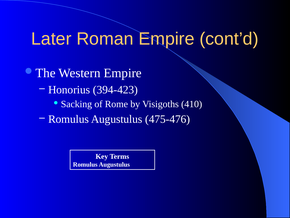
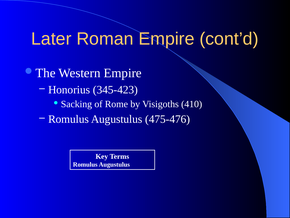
394-423: 394-423 -> 345-423 (115, 90)
